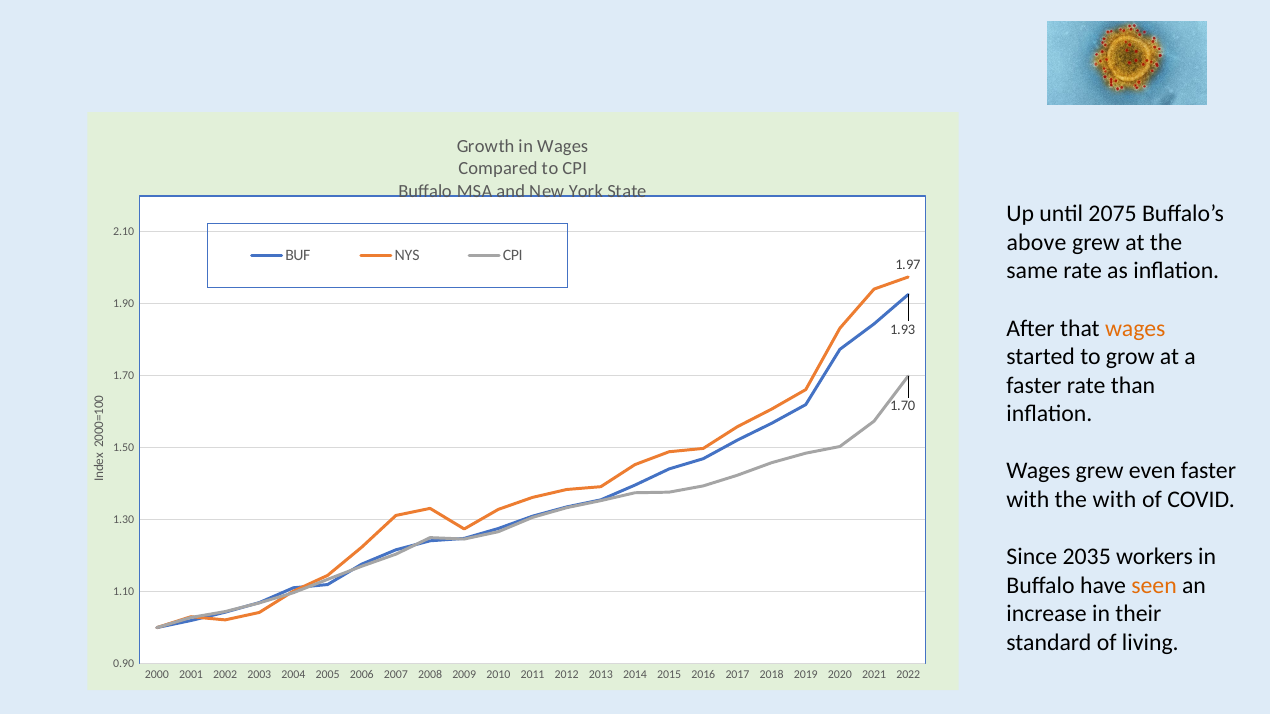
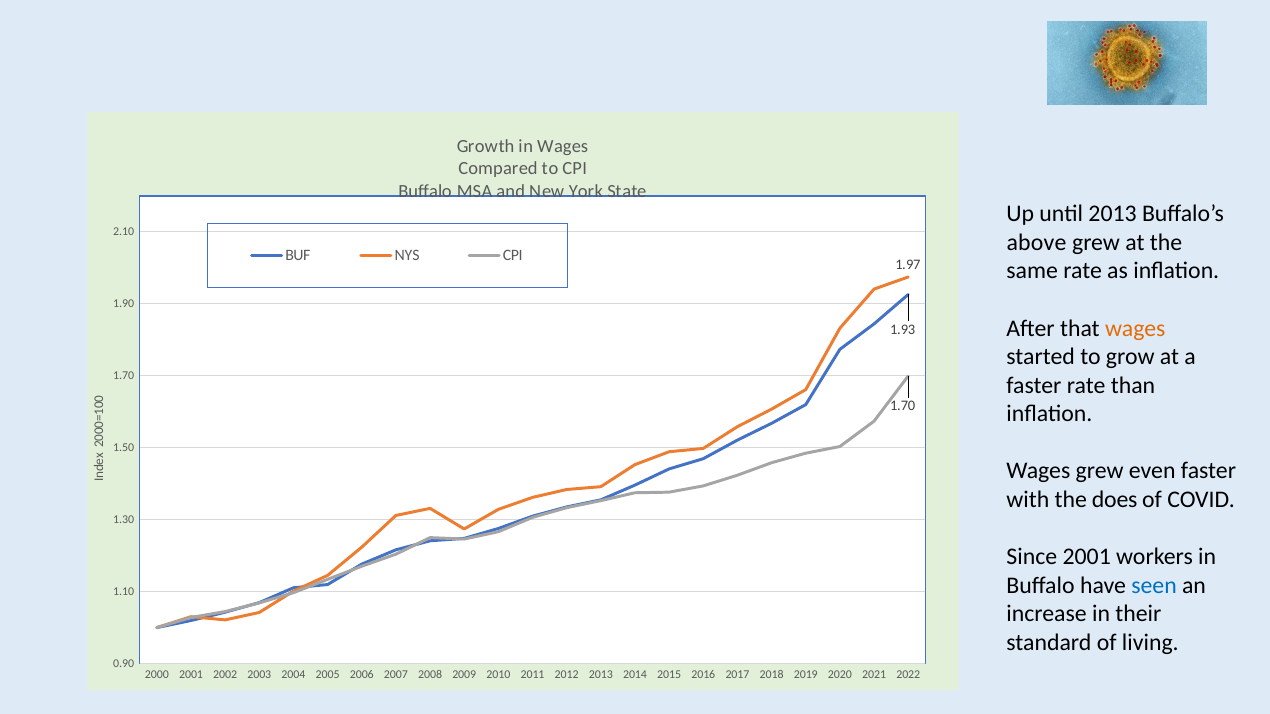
until 2075: 2075 -> 2013 (1113, 214)
the with: with -> does (1115, 500)
Since 2035: 2035 -> 2001 (1087, 557)
seen colour: orange -> blue (1154, 586)
